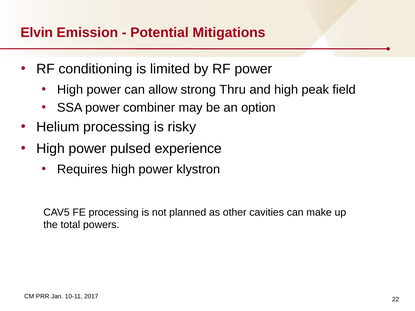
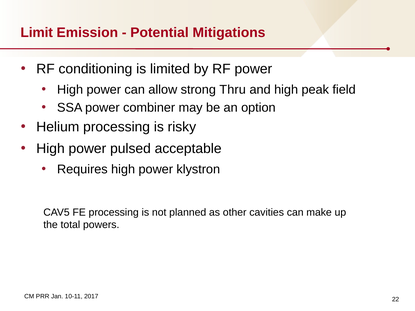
Elvin: Elvin -> Limit (37, 33)
experience: experience -> acceptable (188, 149)
